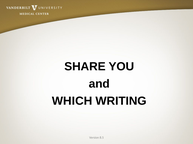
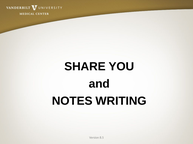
WHICH: WHICH -> NOTES (72, 101)
